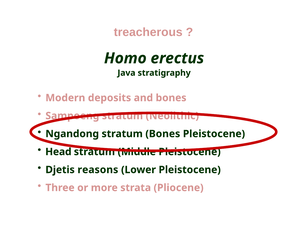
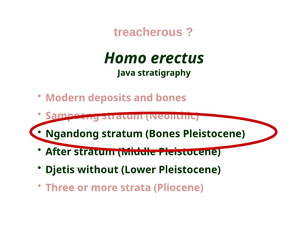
Head: Head -> After (58, 152)
reasons: reasons -> without (98, 170)
